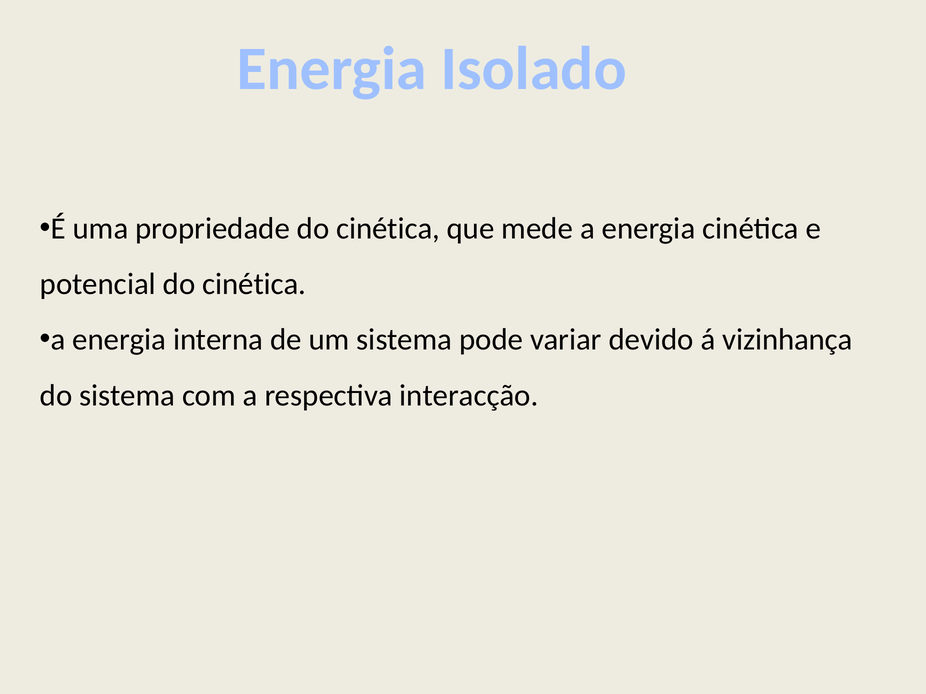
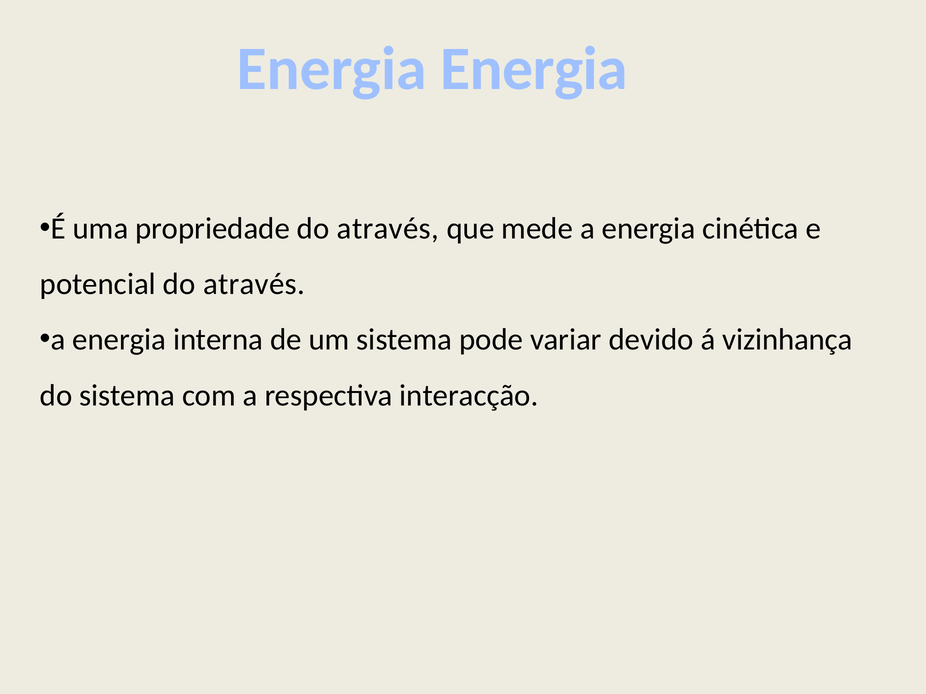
Energia Isolado: Isolado -> Energia (534, 69)
propriedade do cinética: cinética -> através (388, 229)
potencial do cinética: cinética -> através (254, 284)
